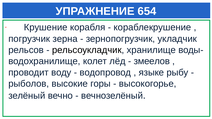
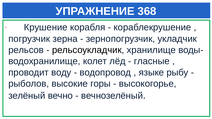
654: 654 -> 368 (147, 11)
змеелов: змеелов -> гласные (152, 61)
